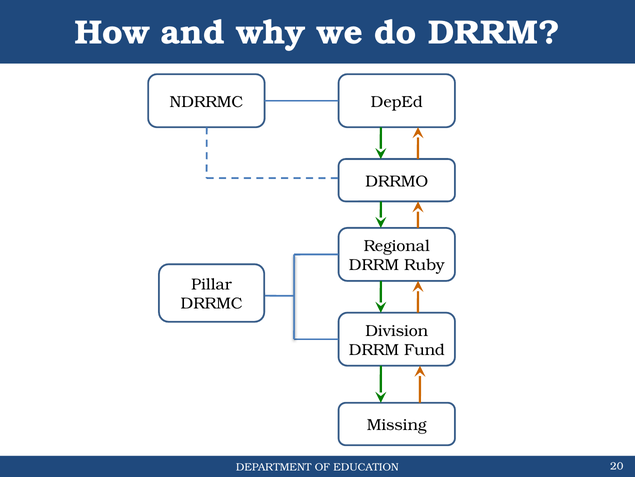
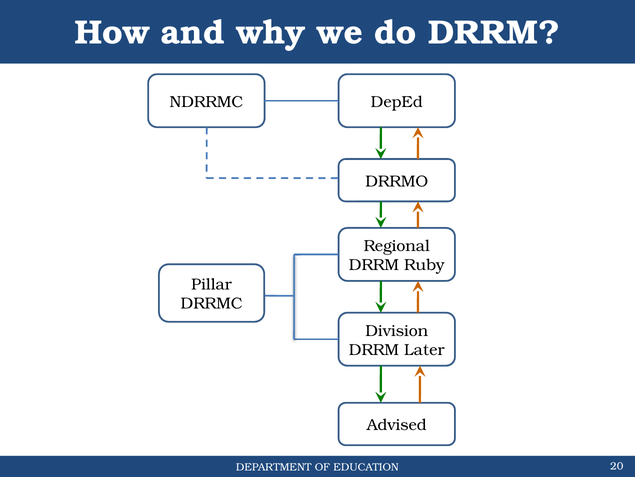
Fund: Fund -> Later (424, 349)
Missing: Missing -> Advised (397, 424)
